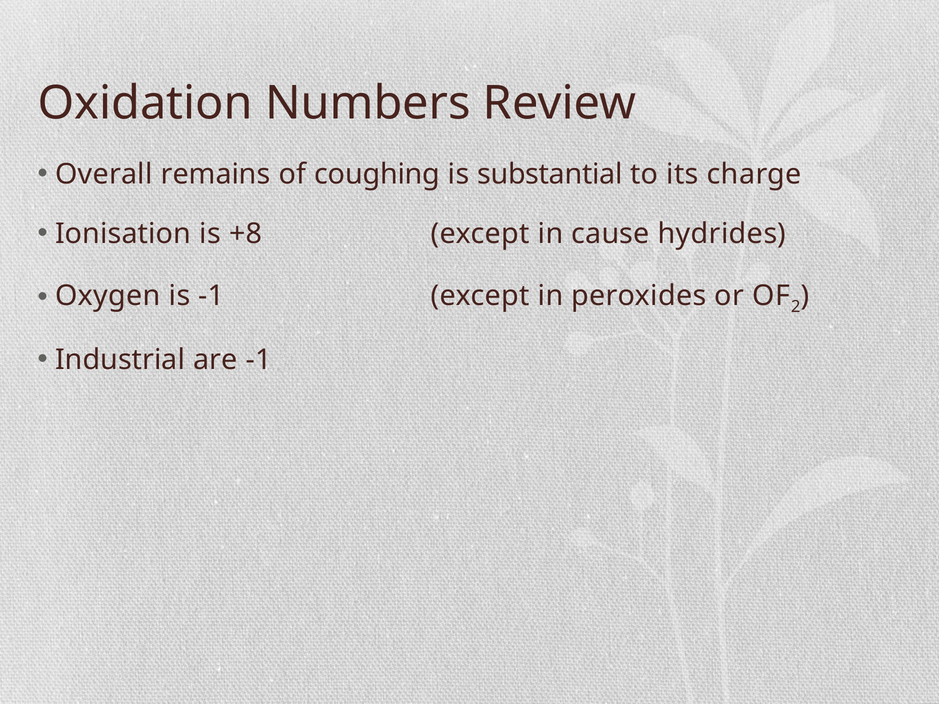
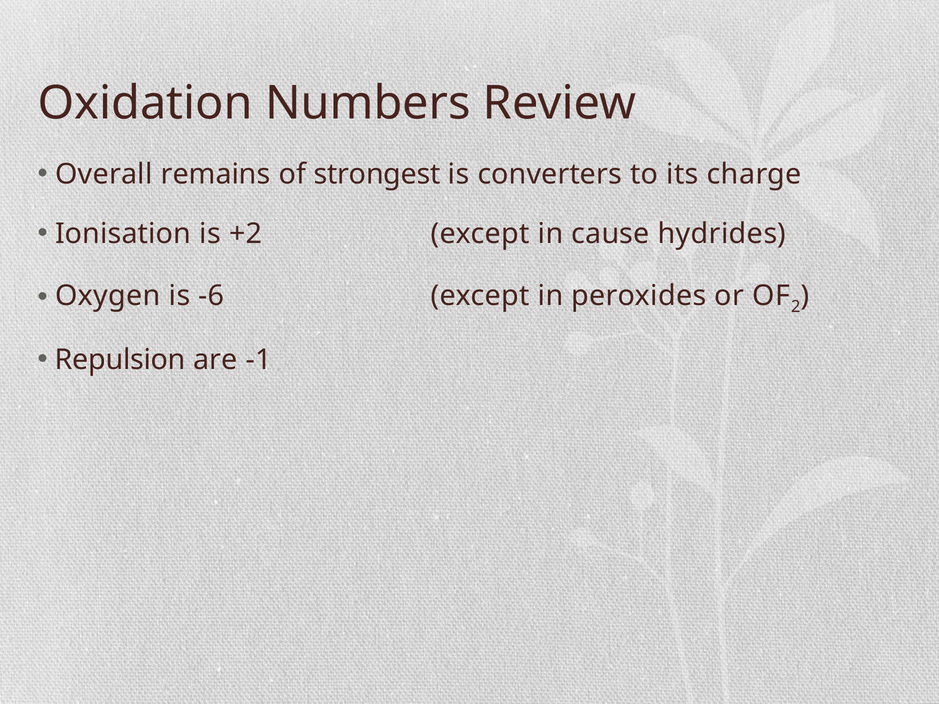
coughing: coughing -> strongest (377, 174)
substantial: substantial -> converters (550, 174)
+8: +8 -> +2 (246, 234)
is -1: -1 -> -6 (211, 296)
Industrial: Industrial -> Repulsion (120, 360)
